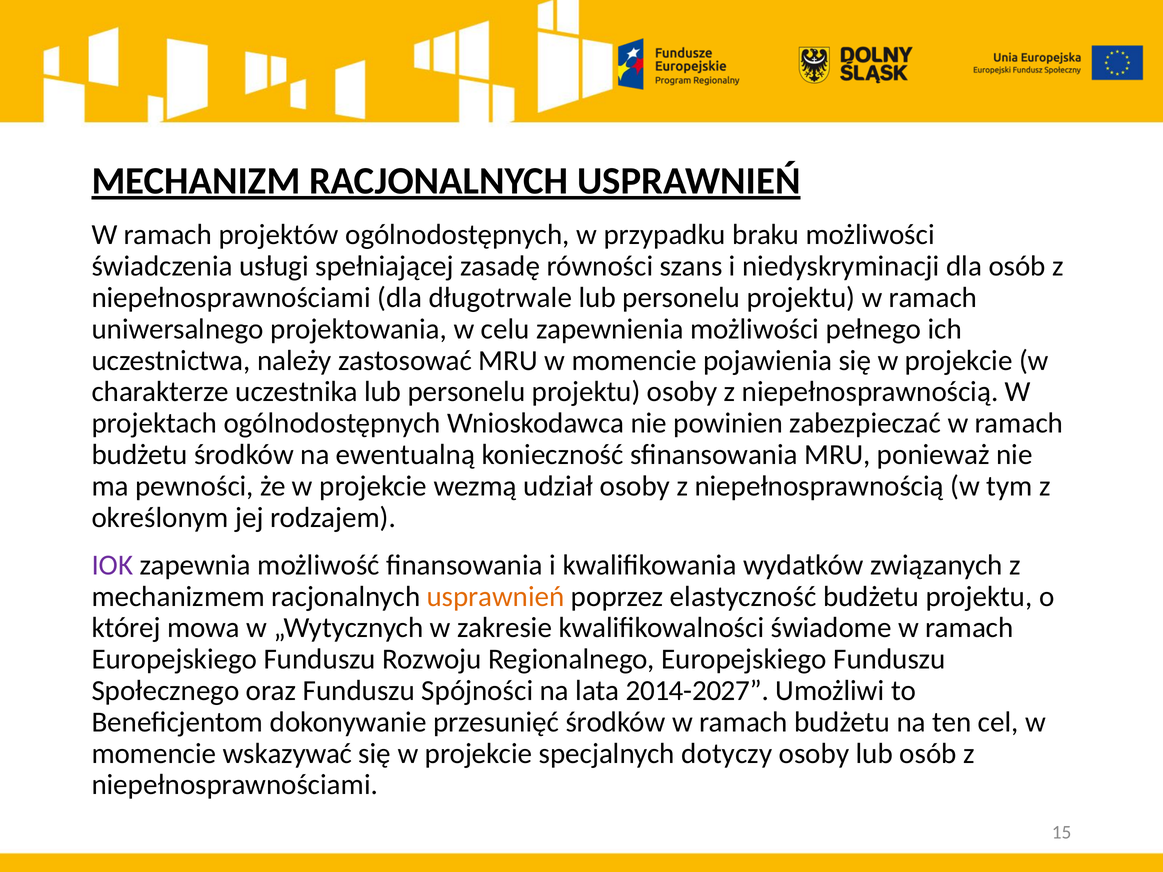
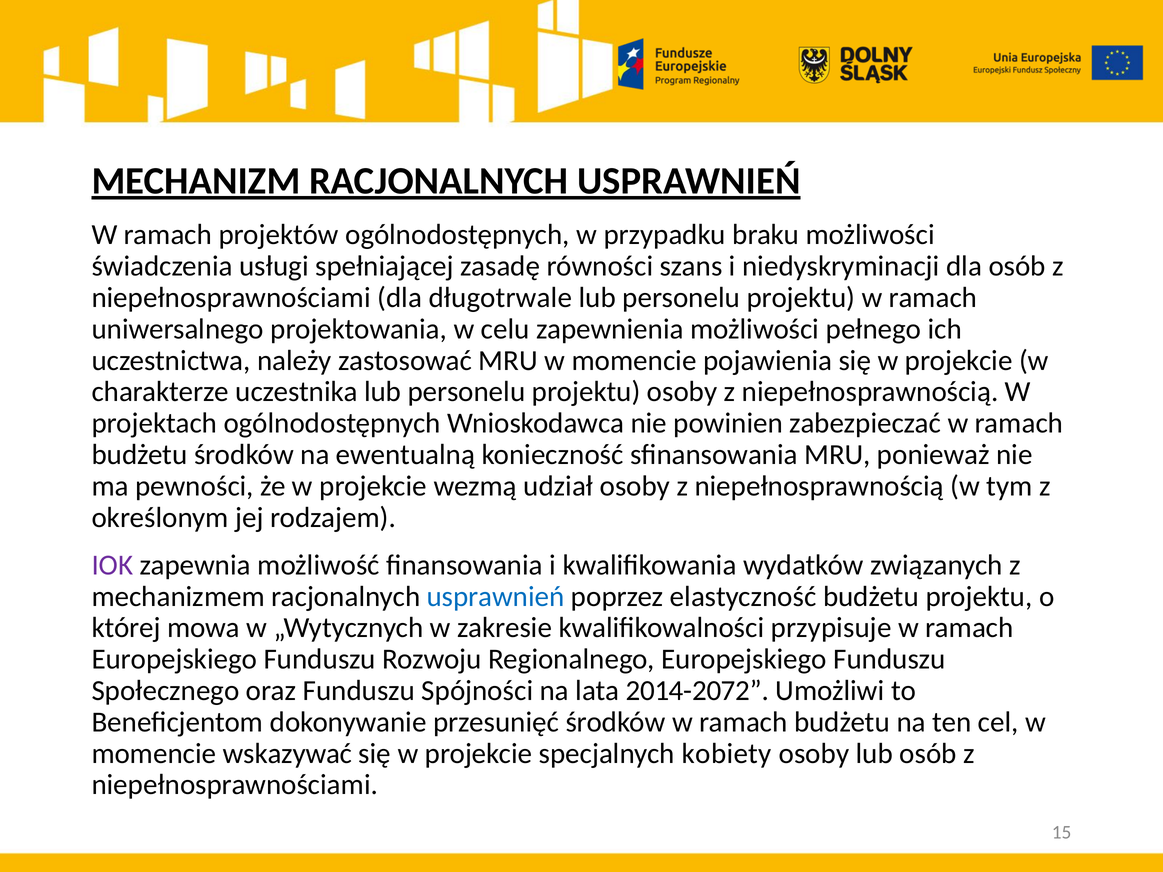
usprawnień colour: orange -> blue (496, 597)
świadome: świadome -> przypisuje (831, 628)
2014-2027: 2014-2027 -> 2014-2072 (697, 691)
dotyczy: dotyczy -> kobiety (727, 754)
